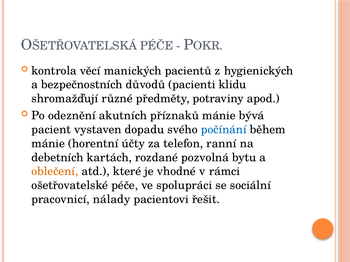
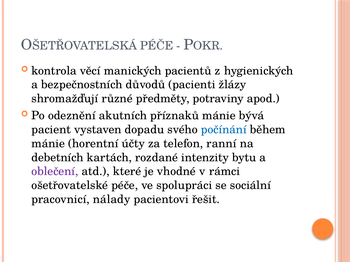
klidu: klidu -> žlázy (232, 85)
pozvolná: pozvolná -> intenzity (205, 158)
oblečení colour: orange -> purple (55, 172)
